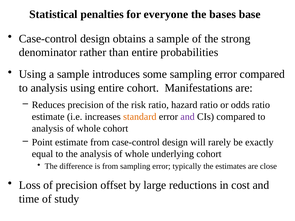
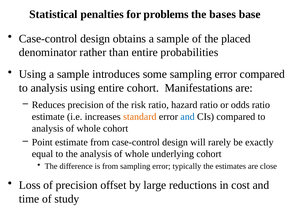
everyone: everyone -> problems (166, 14)
strong: strong -> placed (236, 39)
and colour: purple -> blue (188, 117)
